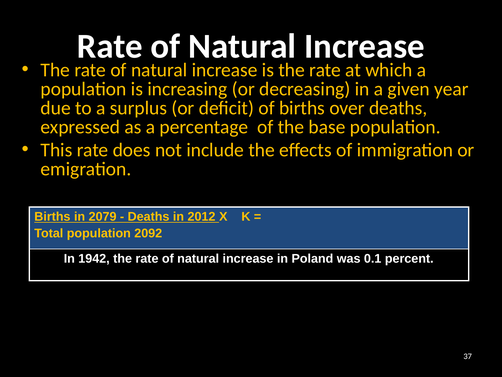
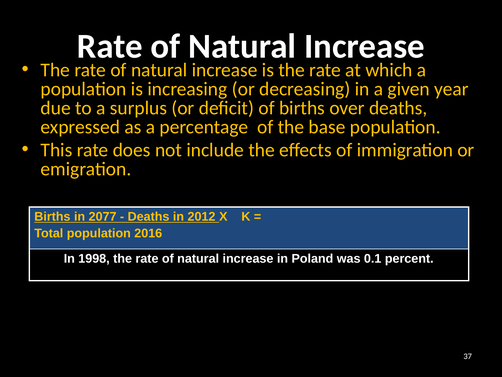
2079: 2079 -> 2077 (103, 217)
2092: 2092 -> 2016 (148, 233)
1942: 1942 -> 1998 (94, 258)
